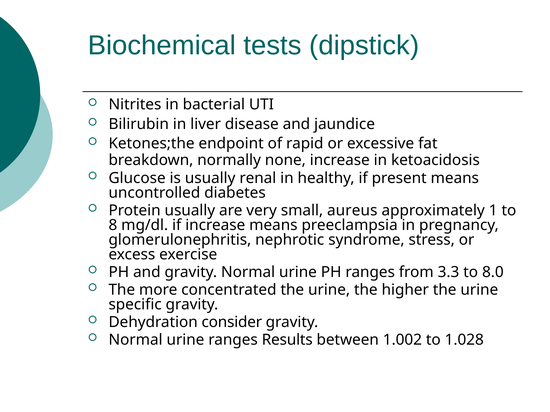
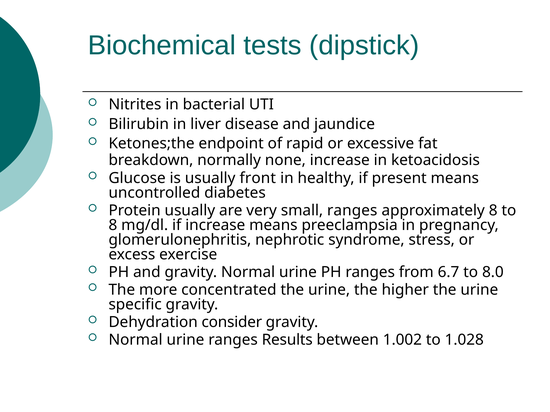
renal: renal -> front (258, 178)
small aureus: aureus -> ranges (352, 211)
approximately 1: 1 -> 8 (493, 211)
3.3: 3.3 -> 6.7 (449, 272)
